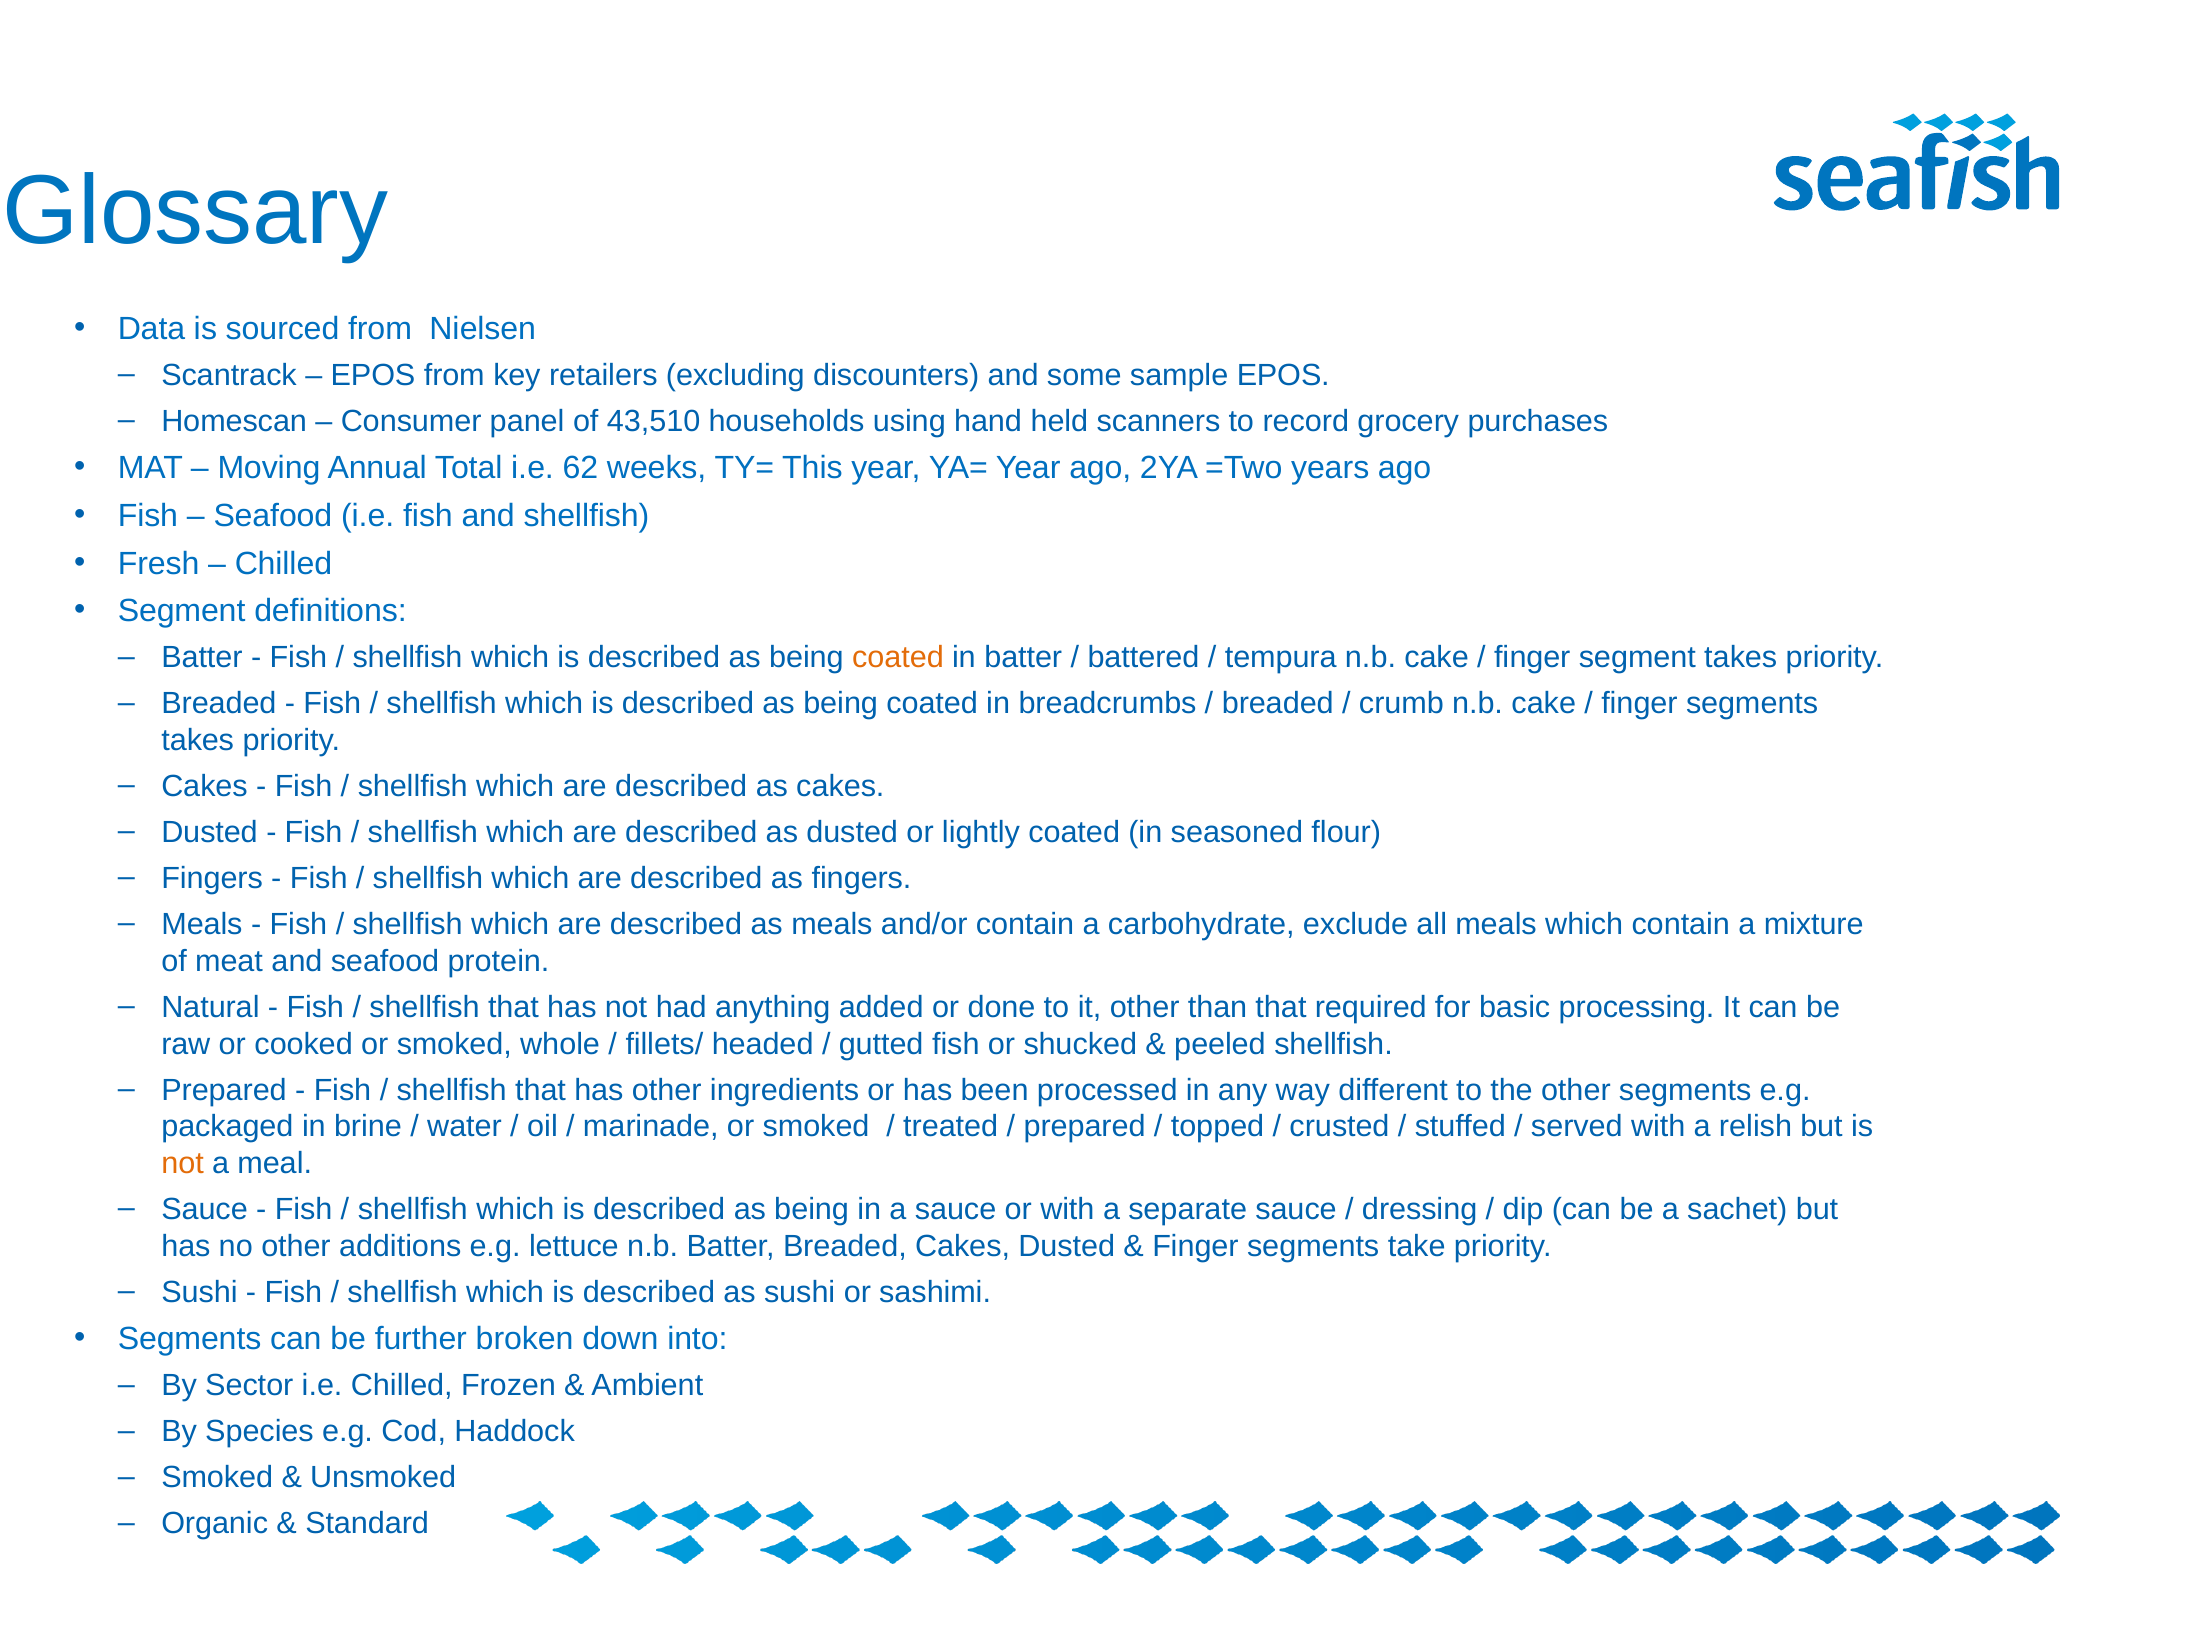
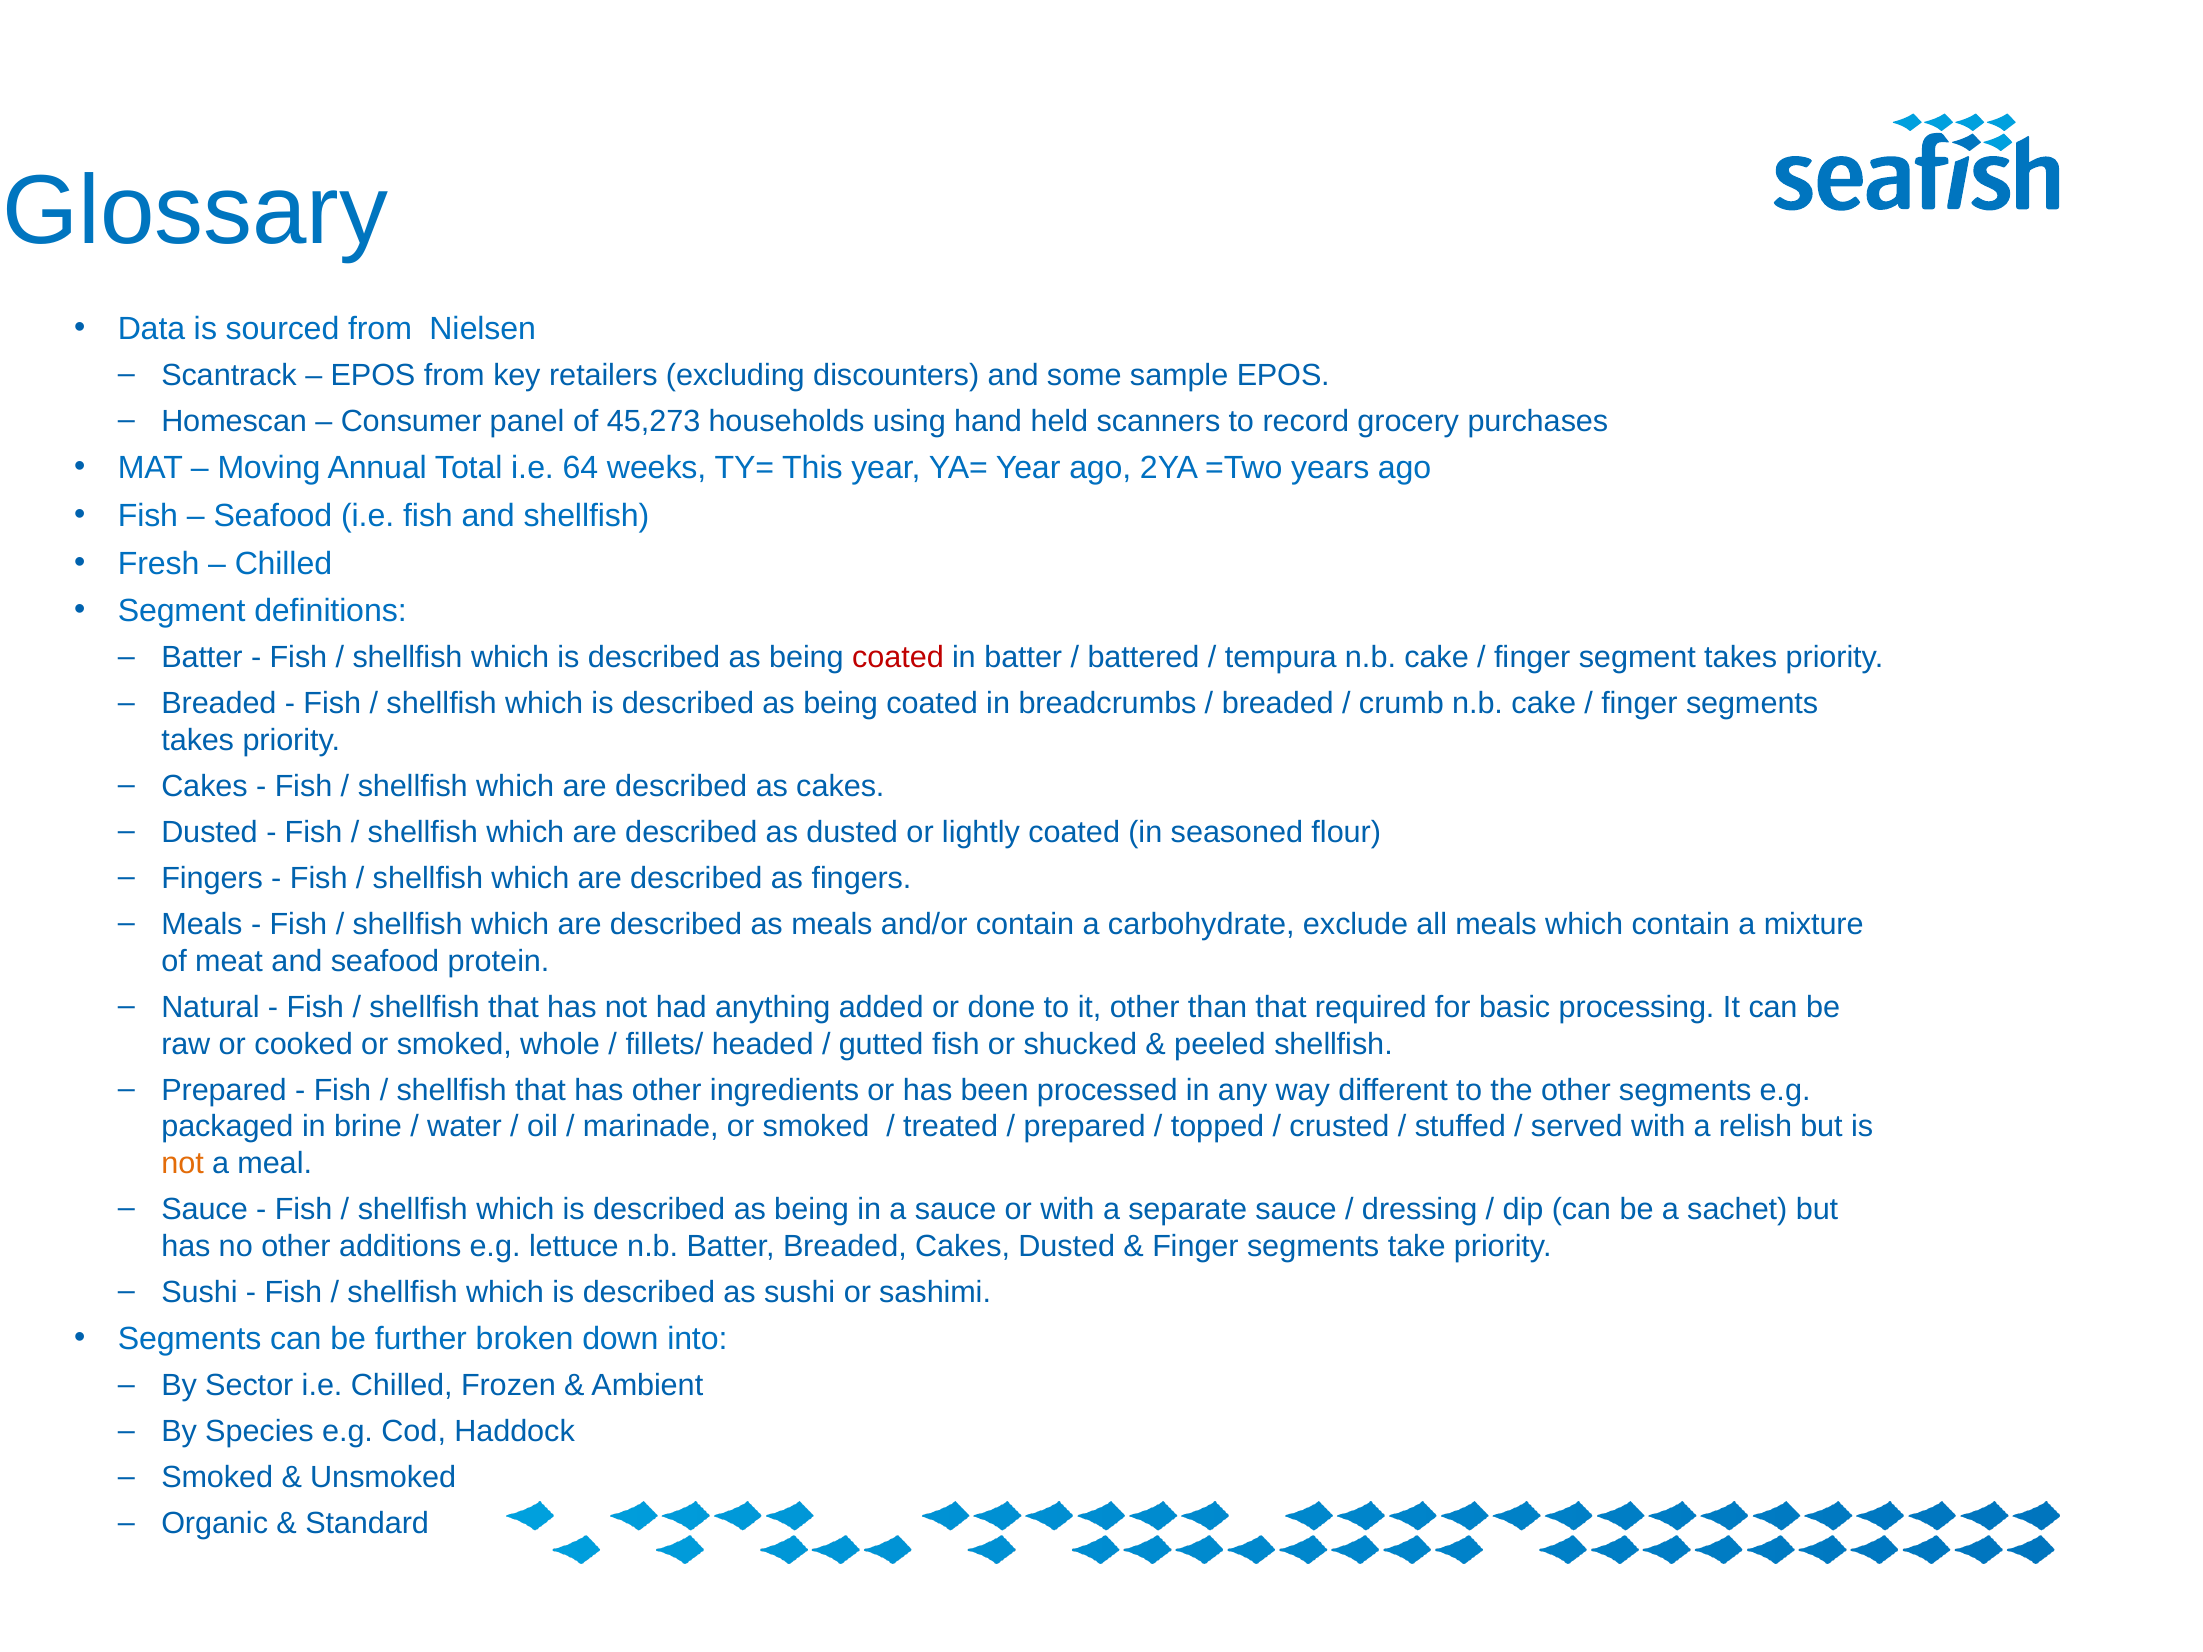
43,510: 43,510 -> 45,273 (654, 421)
62: 62 -> 64 (580, 468)
coated colour: orange -> red (898, 658)
